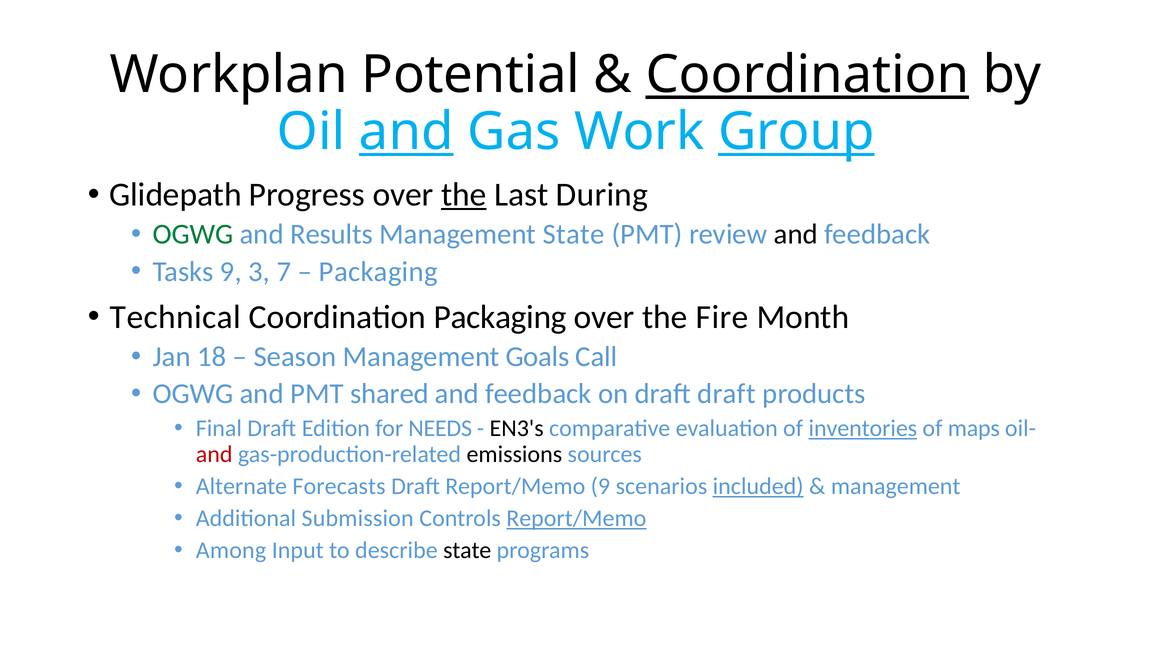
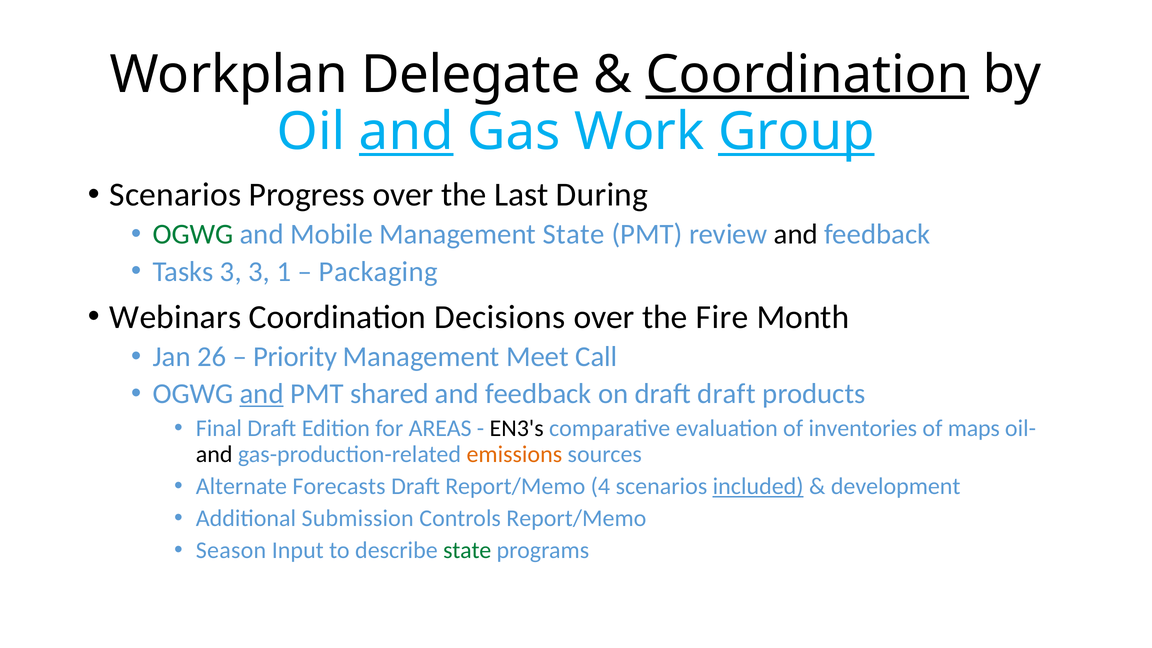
Potential: Potential -> Delegate (471, 75)
Glidepath: Glidepath -> Scenarios (175, 195)
the underline: present -> none (464, 195)
Results: Results -> Mobile (332, 234)
Tasks 9: 9 -> 3 (231, 271)
7: 7 -> 1 (284, 271)
Technical: Technical -> Webinars (175, 317)
Coordination Packaging: Packaging -> Decisions (500, 317)
18: 18 -> 26 (212, 357)
Season: Season -> Priority (295, 357)
Goals: Goals -> Meet (537, 357)
and underline: none -> present (262, 394)
NEEDS: NEEDS -> AREAS (440, 428)
inventories underline: present -> none (863, 428)
and colour: red -> black (214, 454)
emissions colour: black -> orange (514, 454)
Report/Memo 9: 9 -> 4 (600, 486)
management: management -> development (896, 486)
Report/Memo underline: present -> none (576, 518)
Among: Among -> Season (231, 550)
state colour: black -> green (467, 550)
